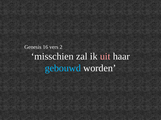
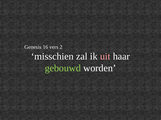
gebouwd colour: light blue -> light green (63, 69)
